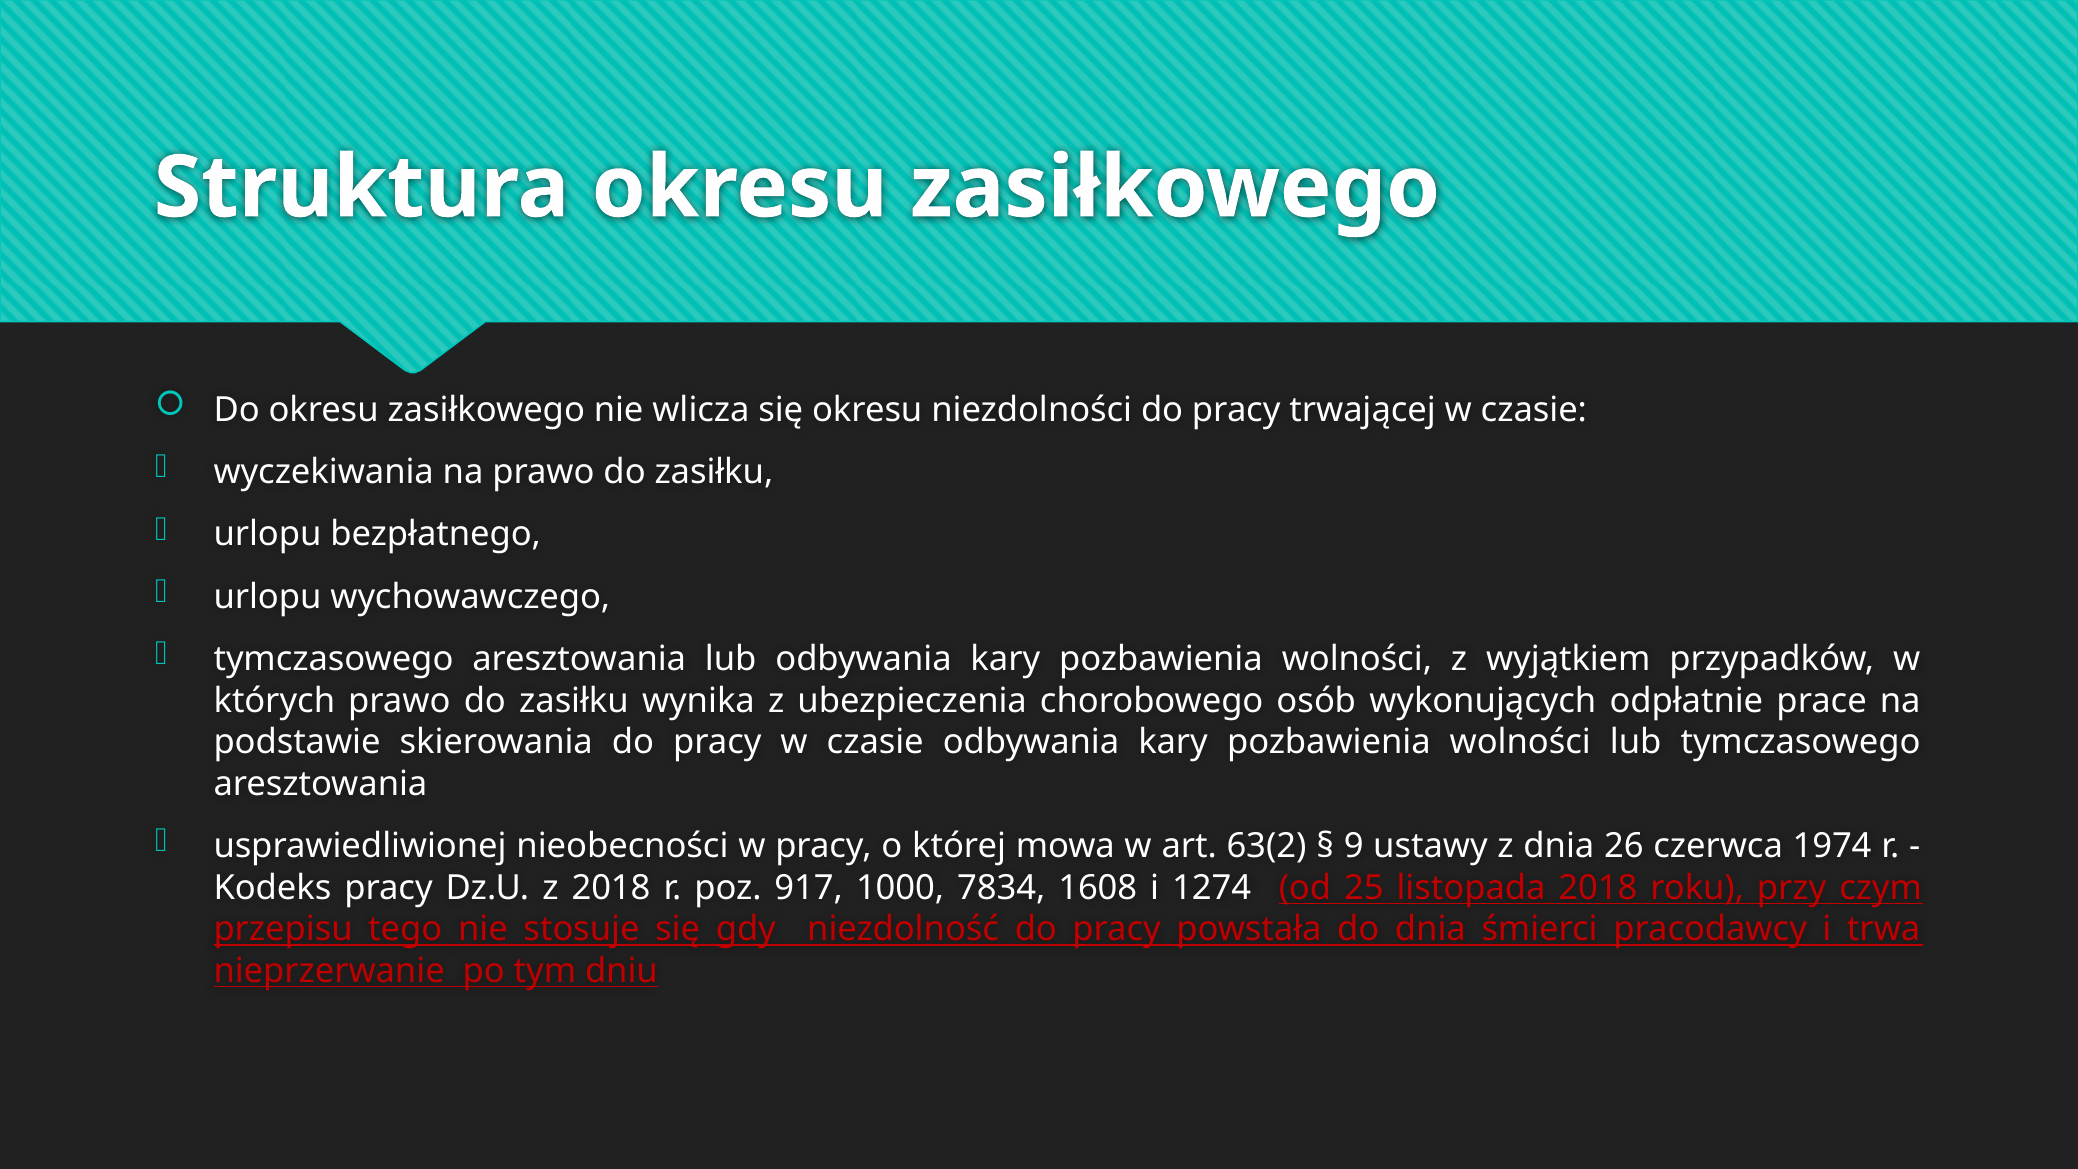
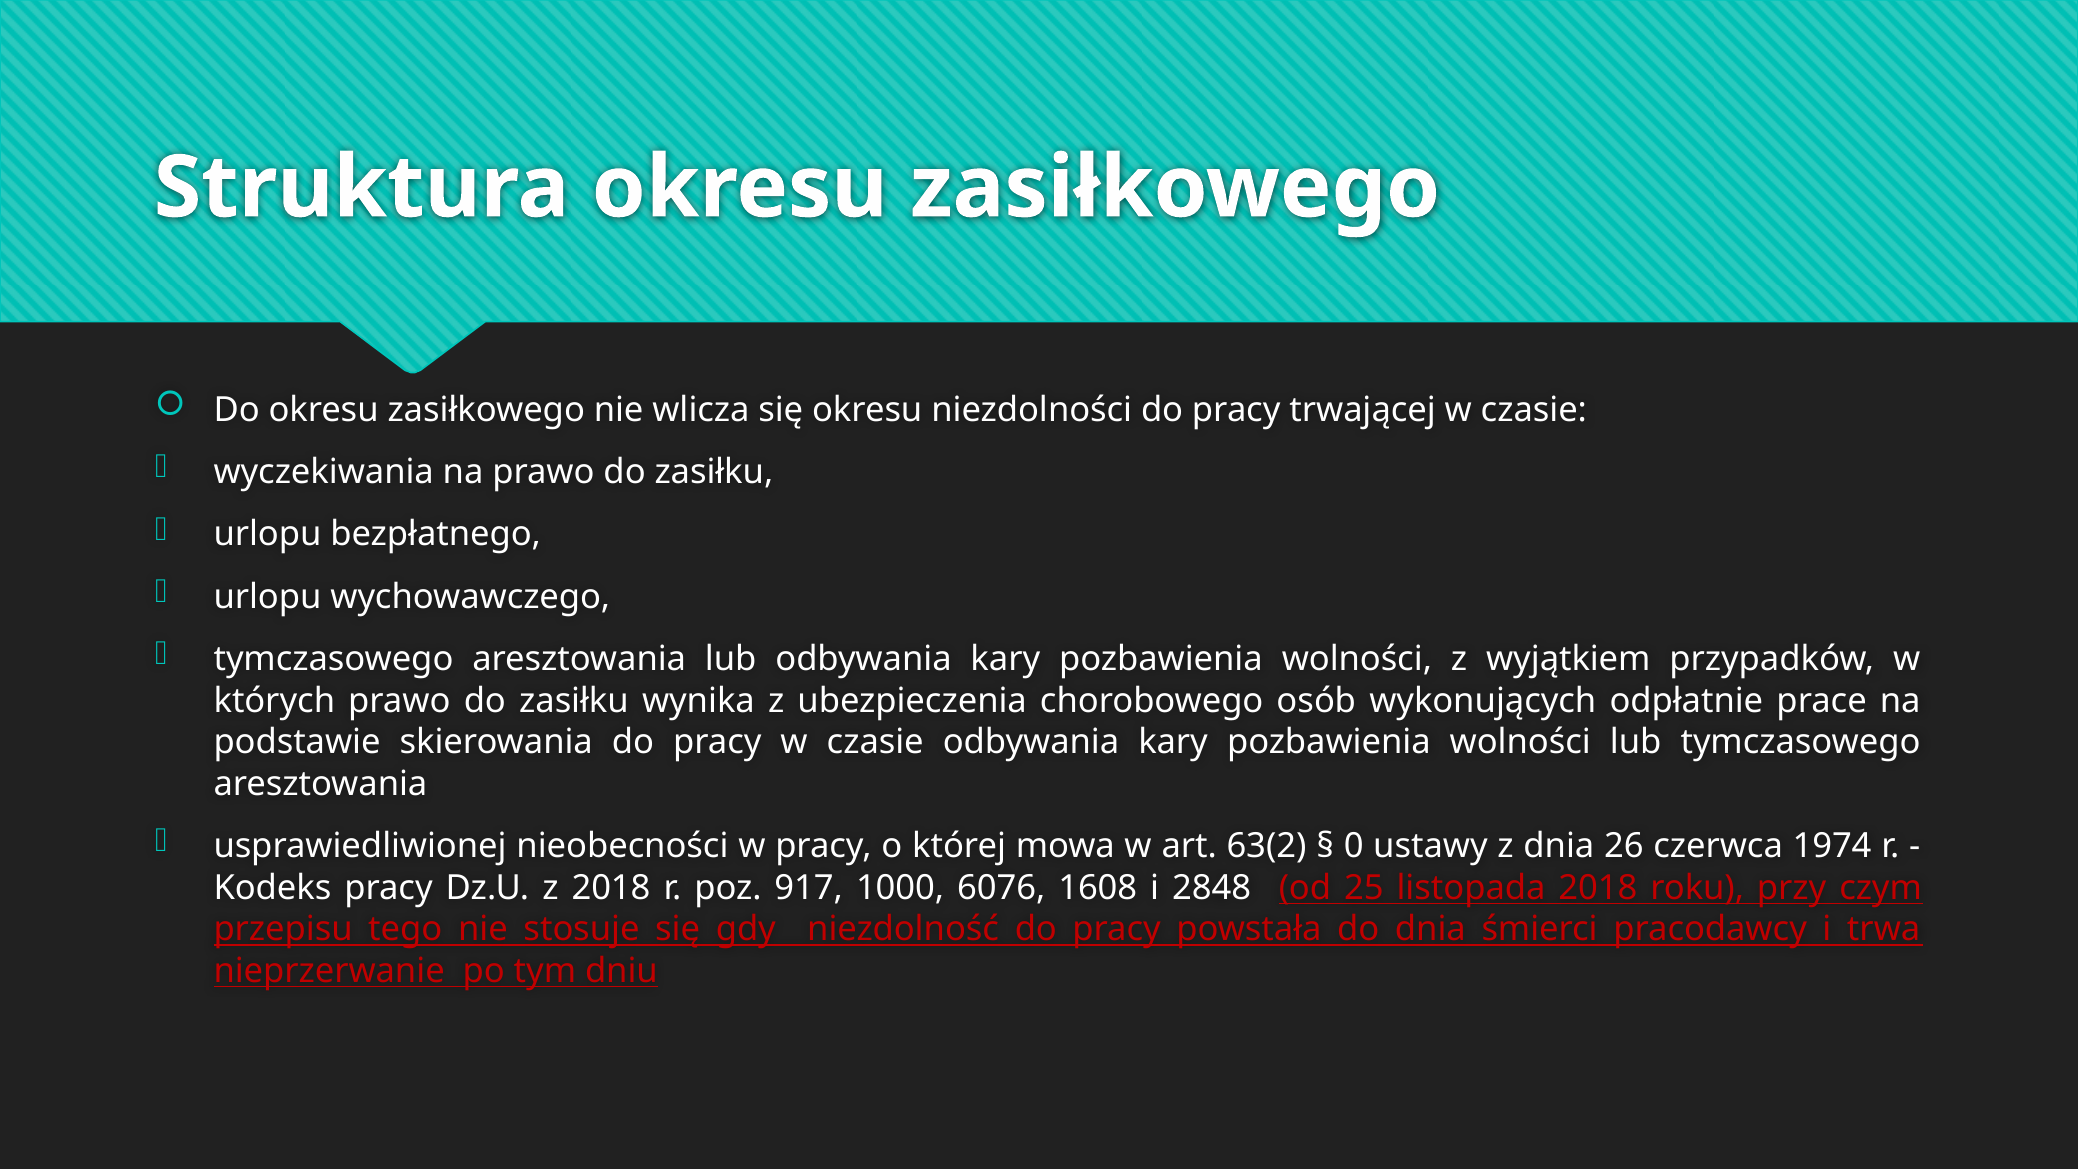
9: 9 -> 0 (1354, 846)
7834: 7834 -> 6076 (1001, 888)
1274: 1274 -> 2848 (1212, 888)
